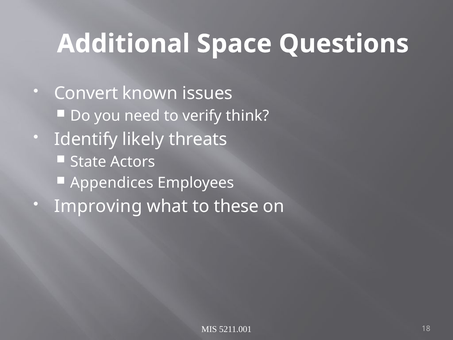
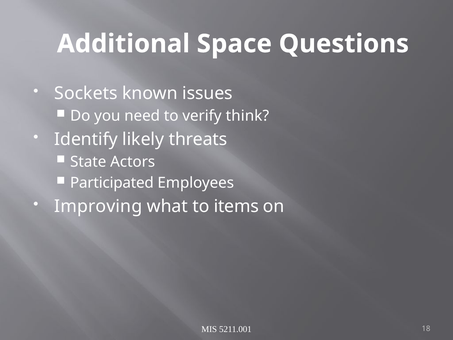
Convert: Convert -> Sockets (86, 93)
Appendices: Appendices -> Participated (112, 183)
these: these -> items (236, 206)
